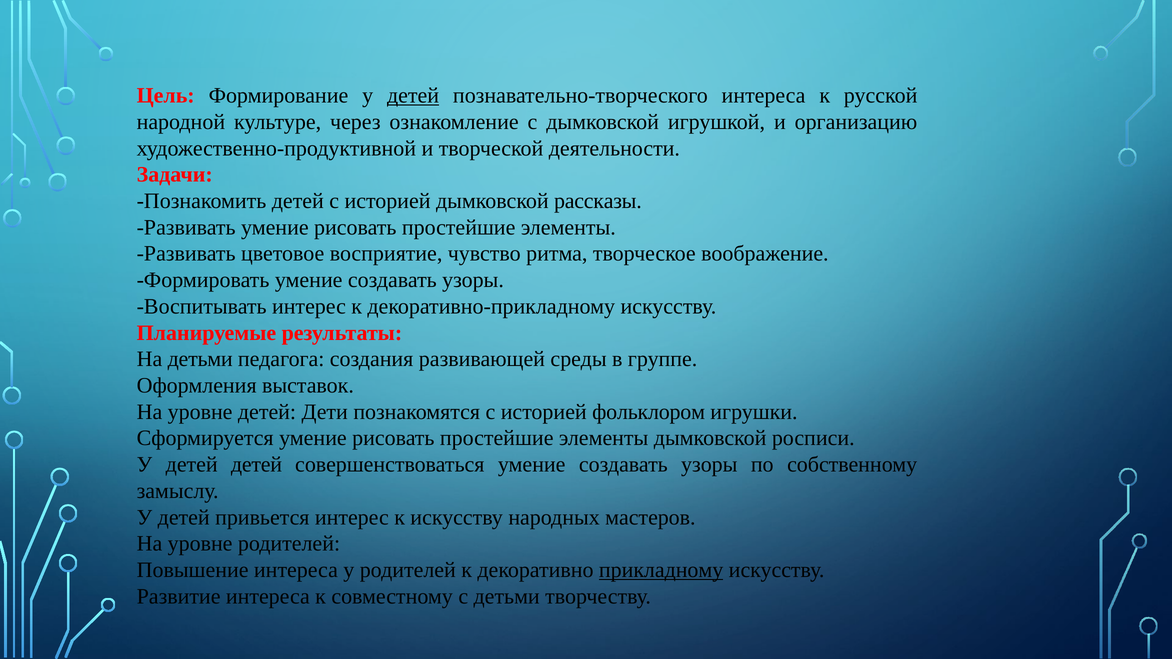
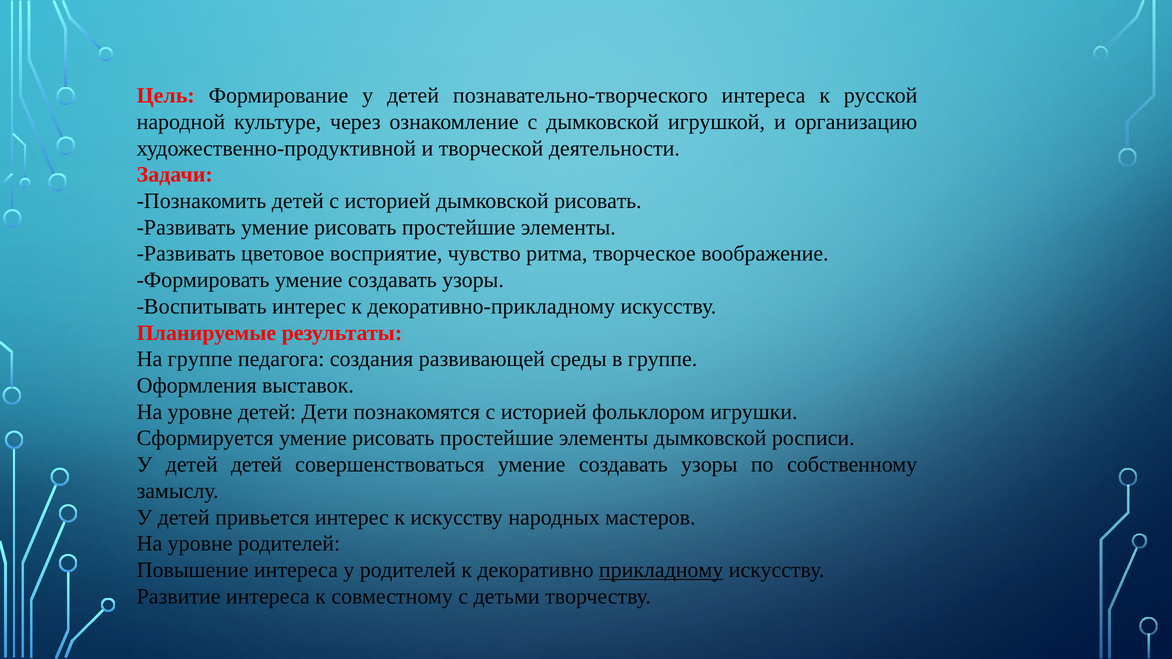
детей underline: present -> none (413, 96)
дымковской рассказы: рассказы -> рисовать (598, 201)
На детьми: детьми -> группе (200, 359)
